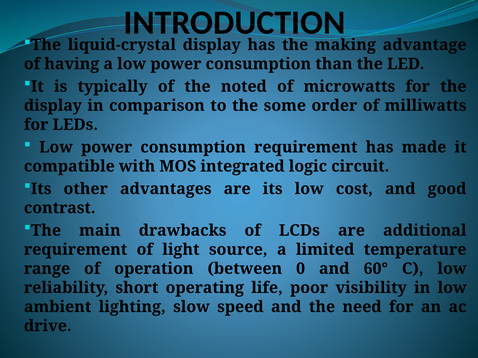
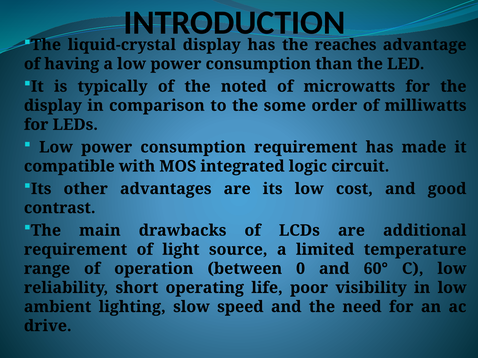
making: making -> reaches (346, 45)
